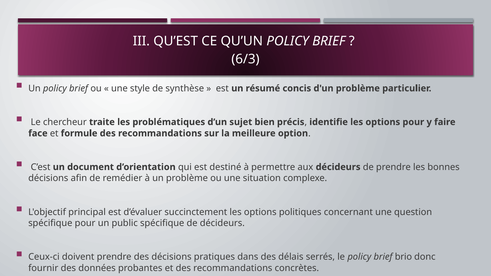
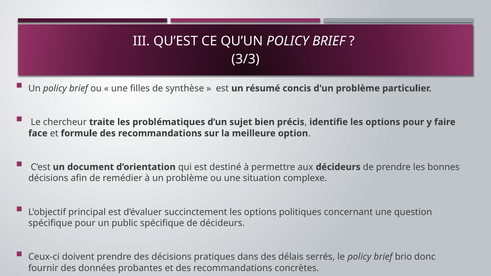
6/3: 6/3 -> 3/3 (245, 59)
style: style -> filles (140, 88)
